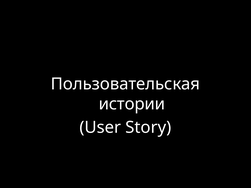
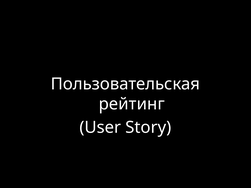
истории: истории -> рейтинг (132, 104)
